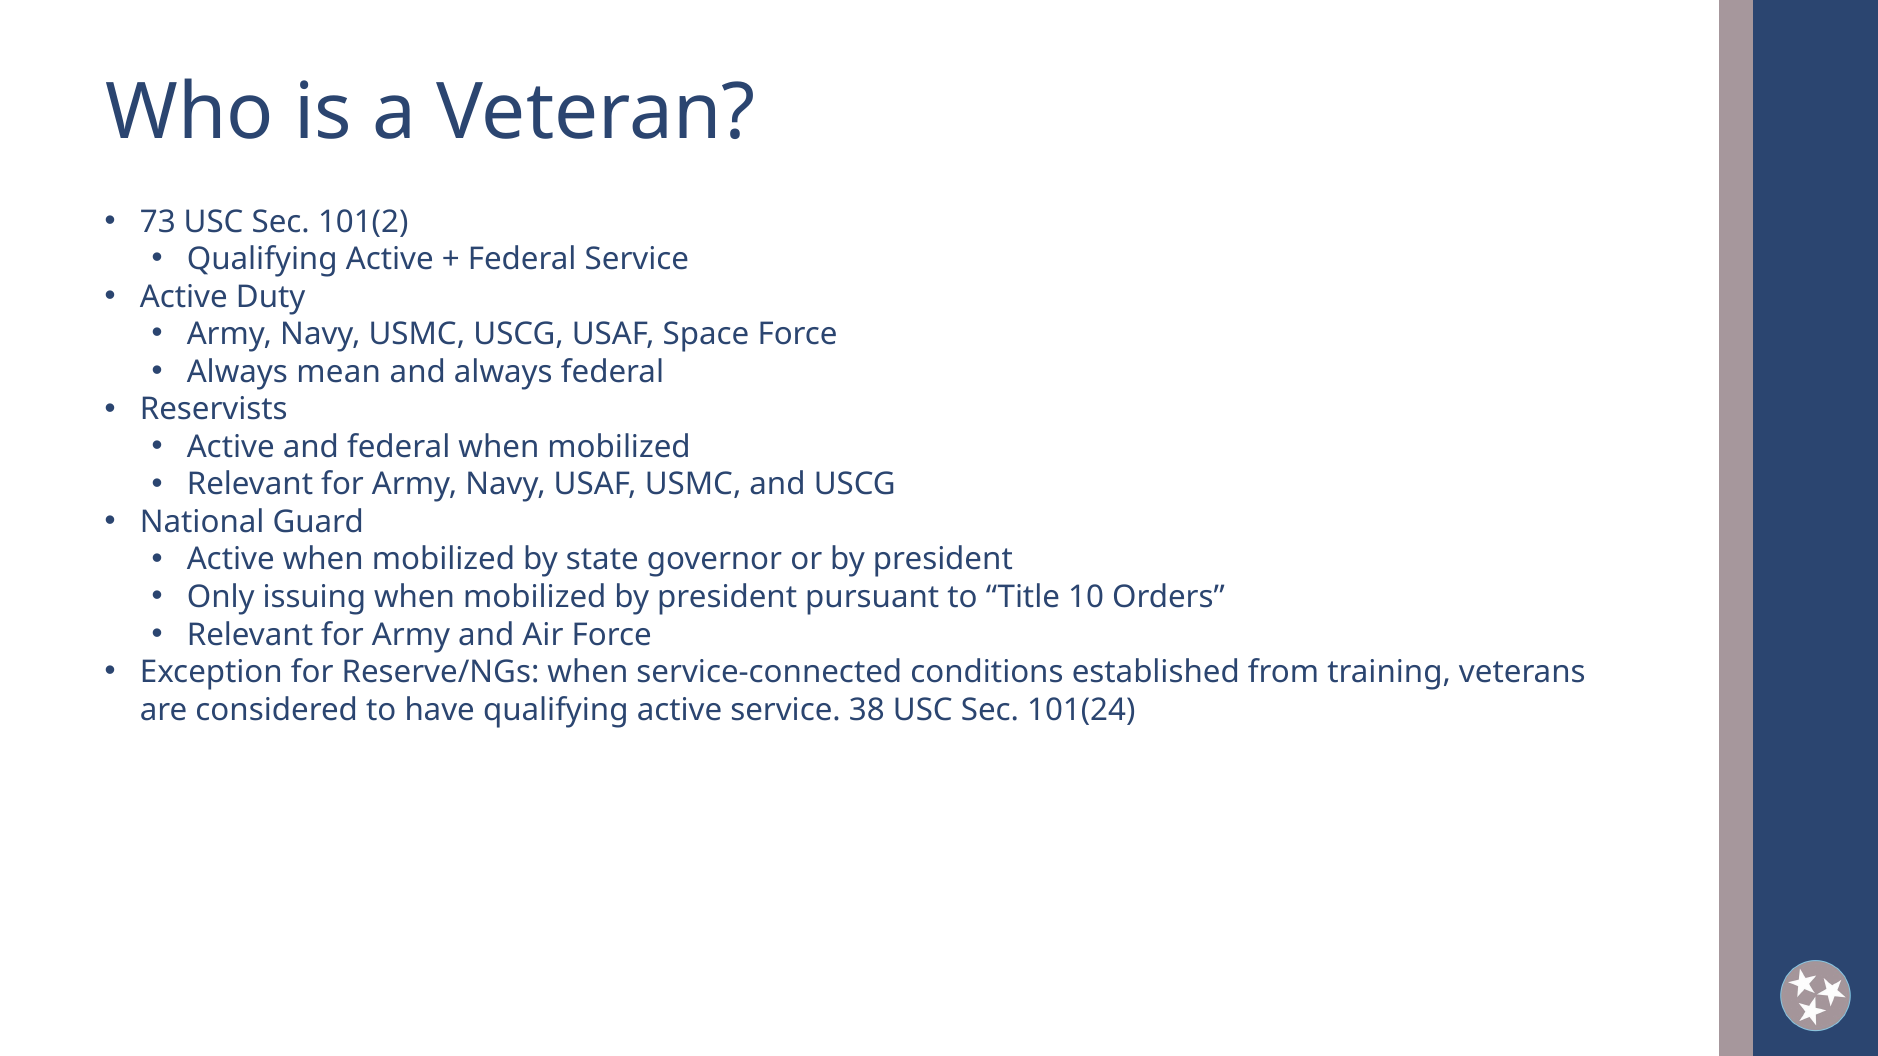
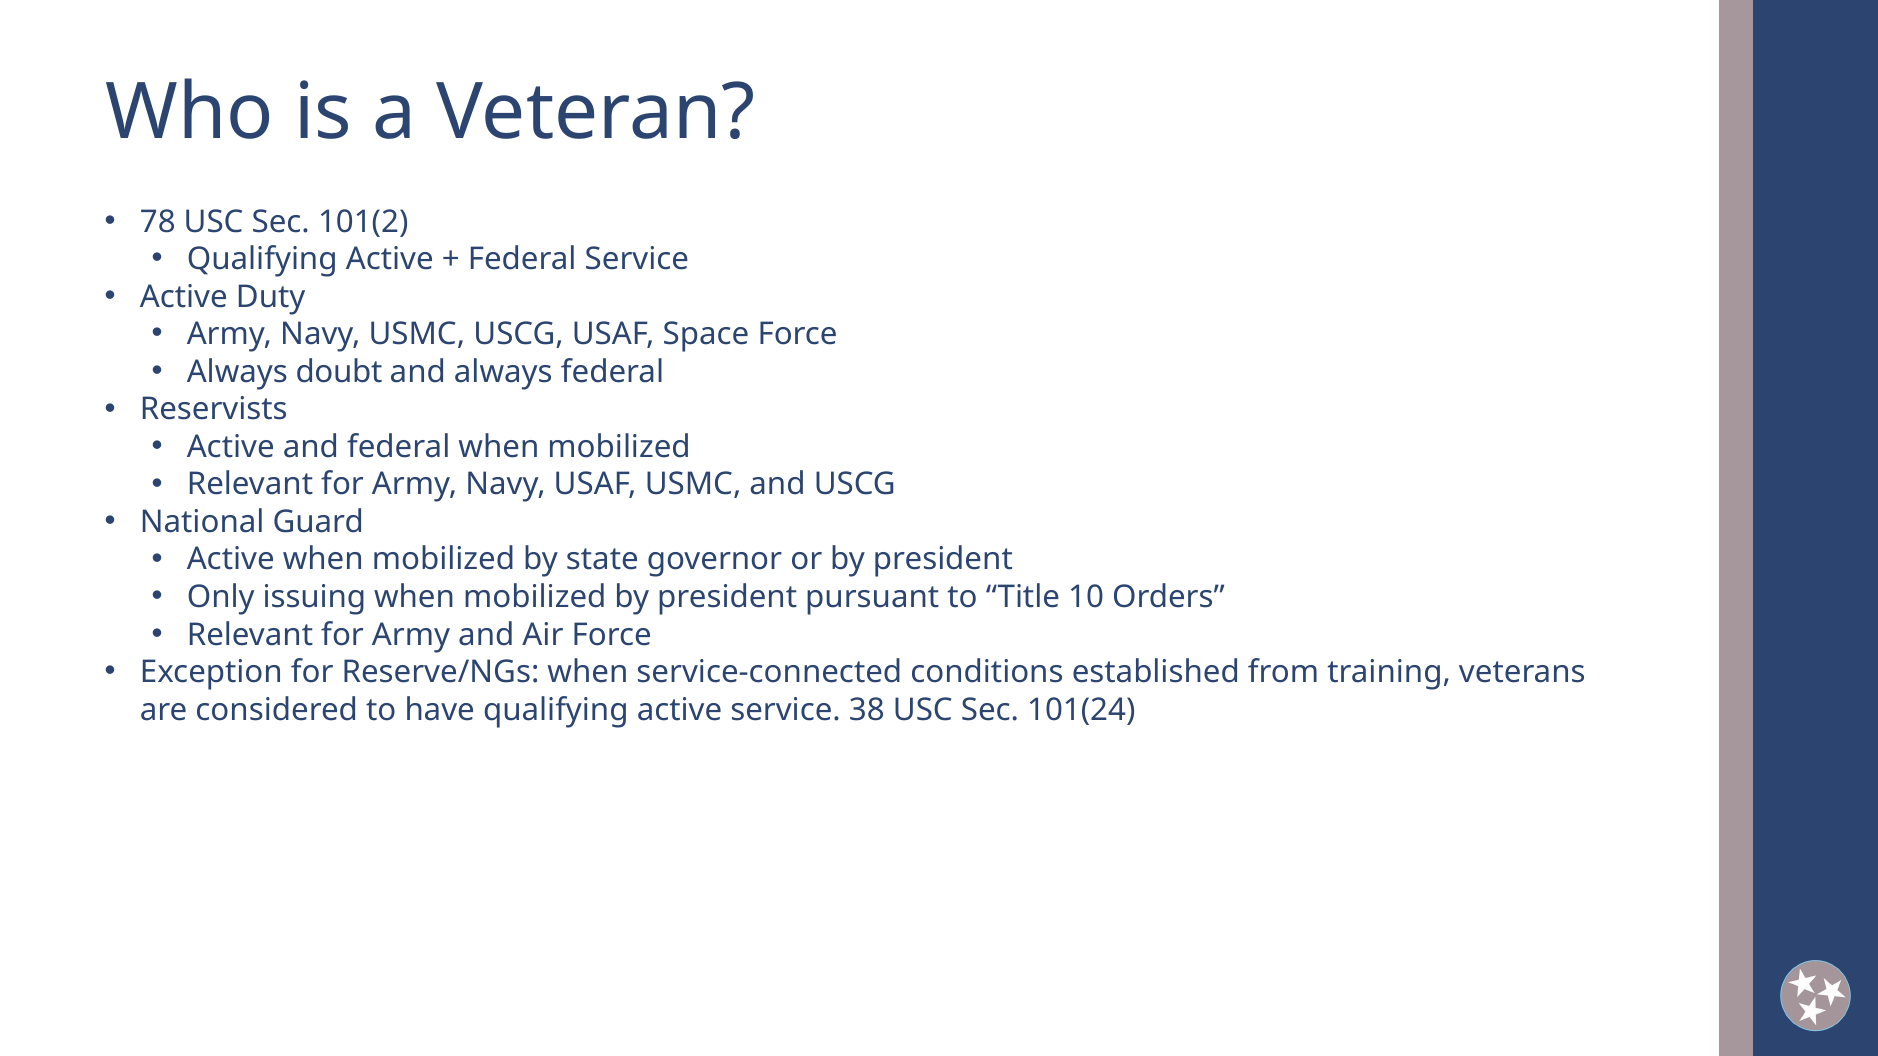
73: 73 -> 78 (158, 222)
mean: mean -> doubt (339, 372)
